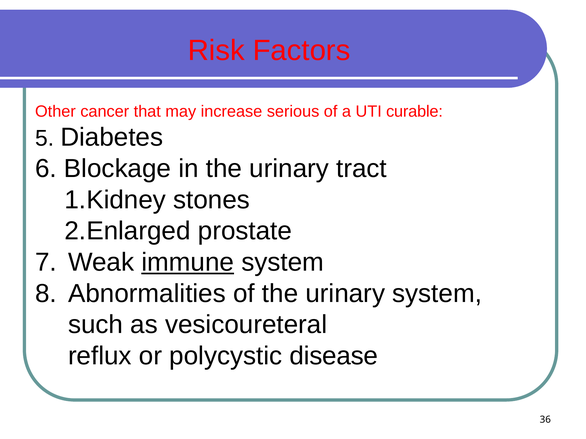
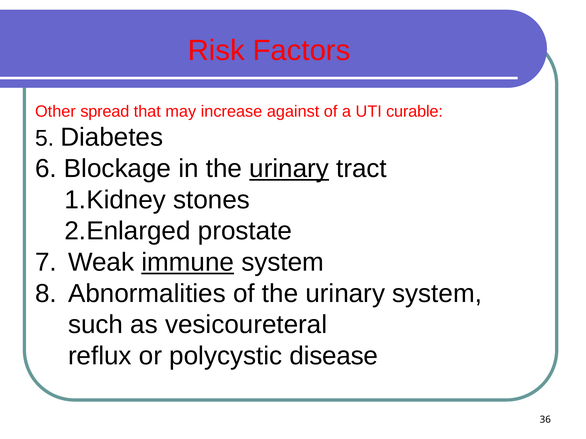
cancer: cancer -> spread (105, 111)
serious: serious -> against (293, 111)
urinary underline: none -> present (289, 169)
